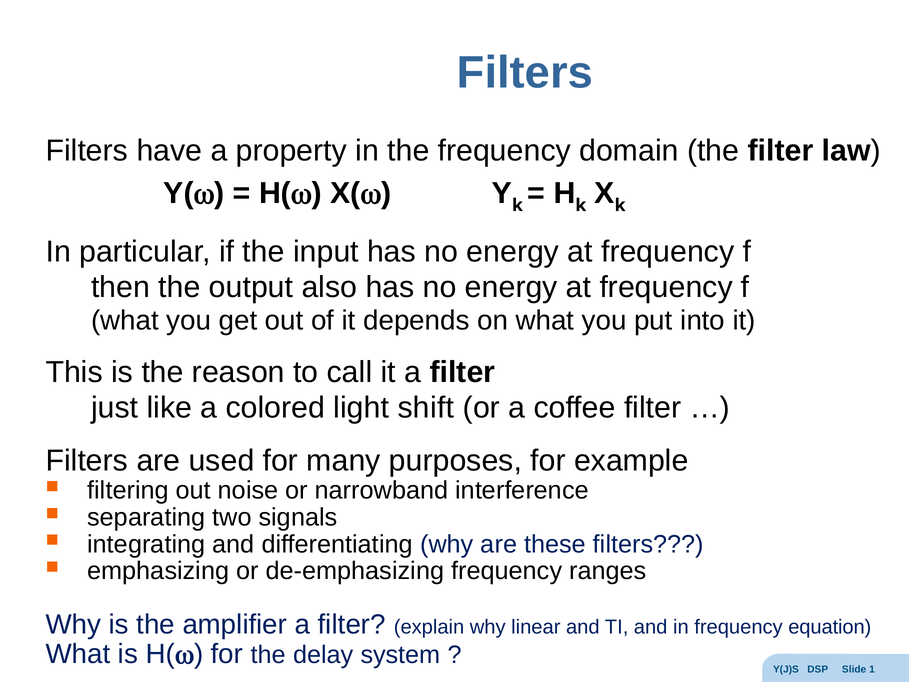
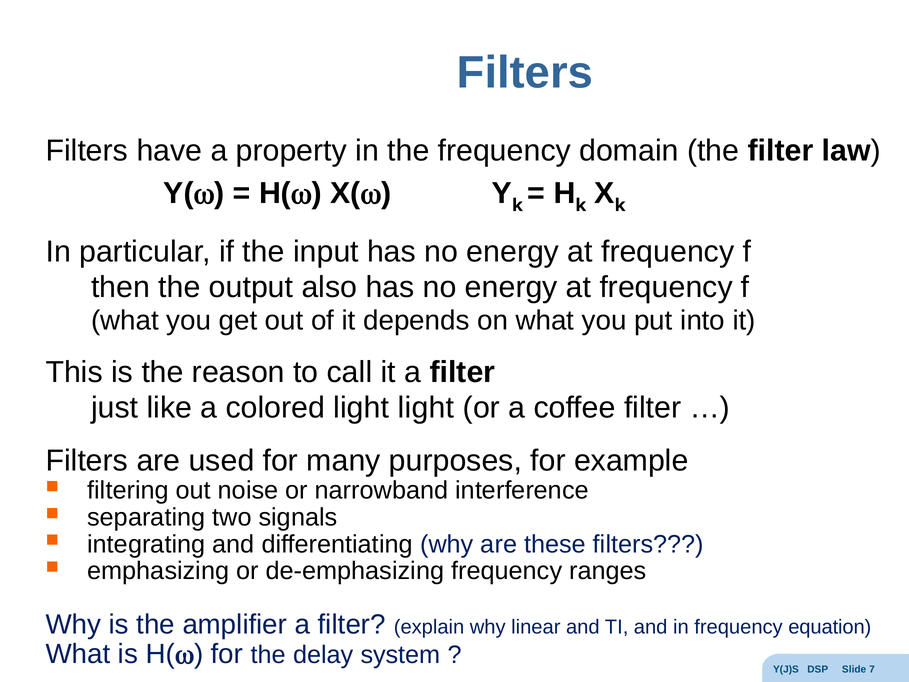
light shift: shift -> light (426, 408)
1: 1 -> 7 (872, 669)
